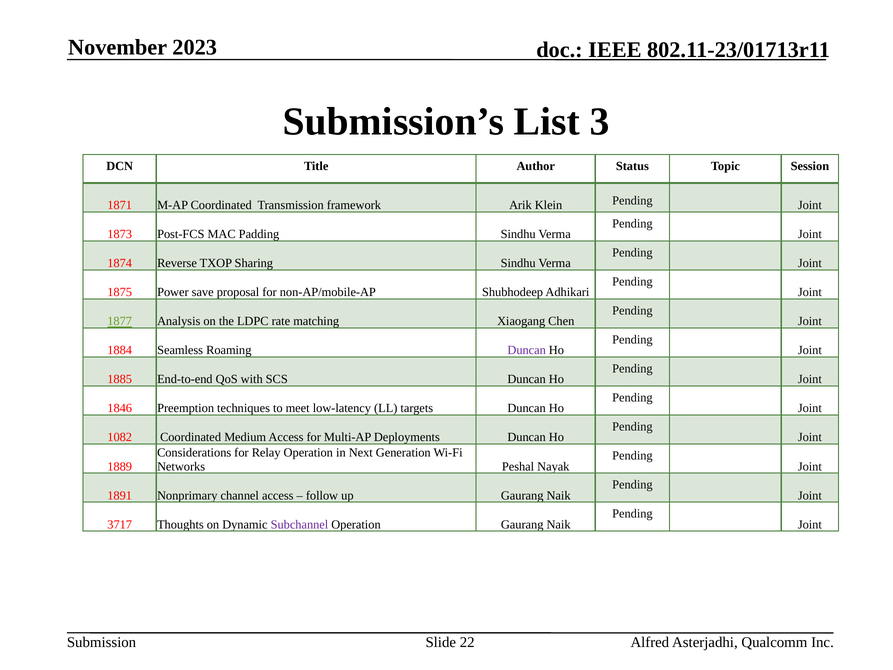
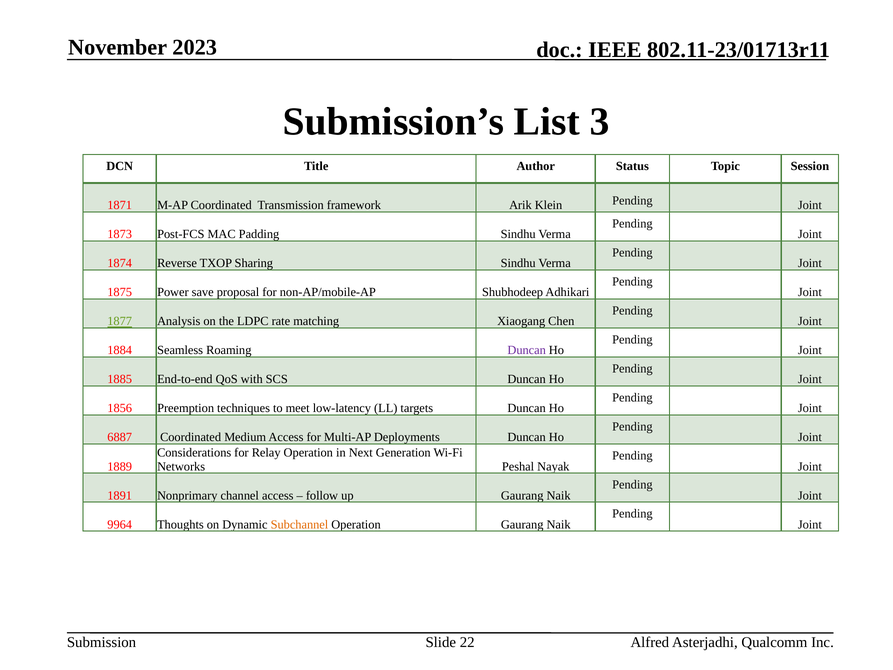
1846: 1846 -> 1856 (120, 408)
1082: 1082 -> 6887 (120, 437)
3717: 3717 -> 9964 (120, 524)
Subchannel colour: purple -> orange (299, 524)
